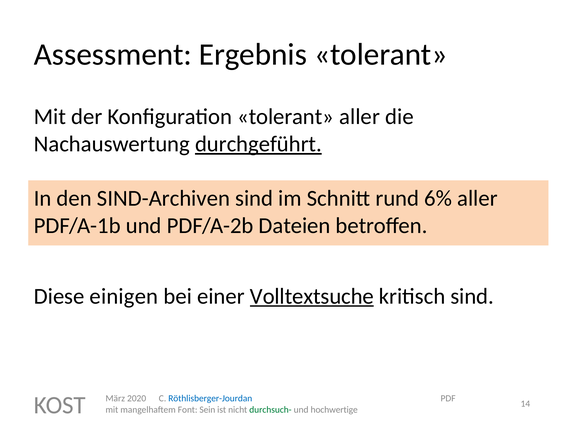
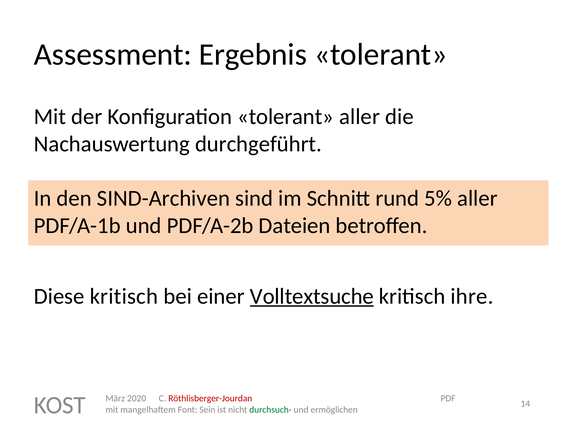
durchgeführt underline: present -> none (258, 144)
6%: 6% -> 5% (438, 198)
Diese einigen: einigen -> kritisch (124, 296)
kritisch sind: sind -> ihre (472, 296)
Röthlisberger-Jourdan colour: blue -> red (210, 398)
hochwertige: hochwertige -> ermöglichen (334, 410)
